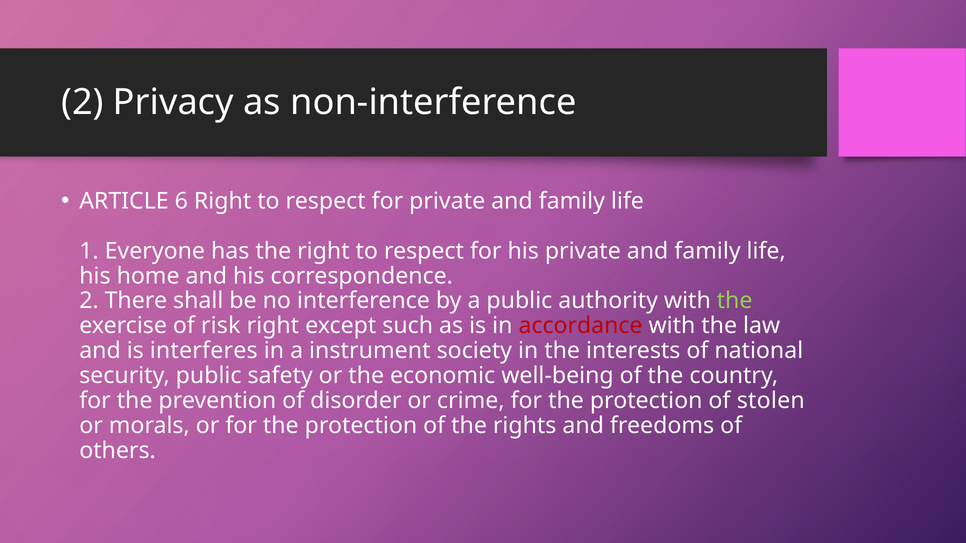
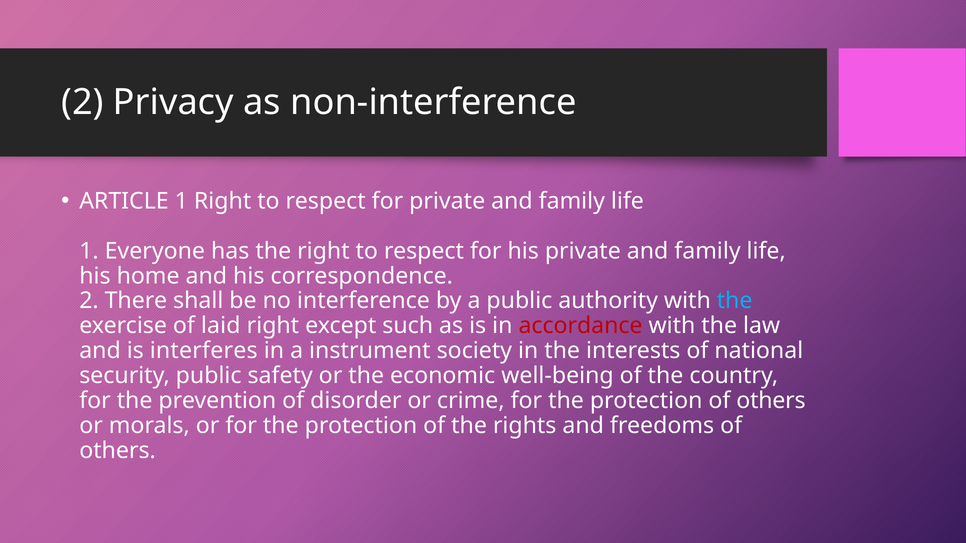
ARTICLE 6: 6 -> 1 (181, 201)
the colour: light green -> light blue (735, 301)
risk: risk -> laid (221, 326)
protection of stolen: stolen -> others (771, 401)
